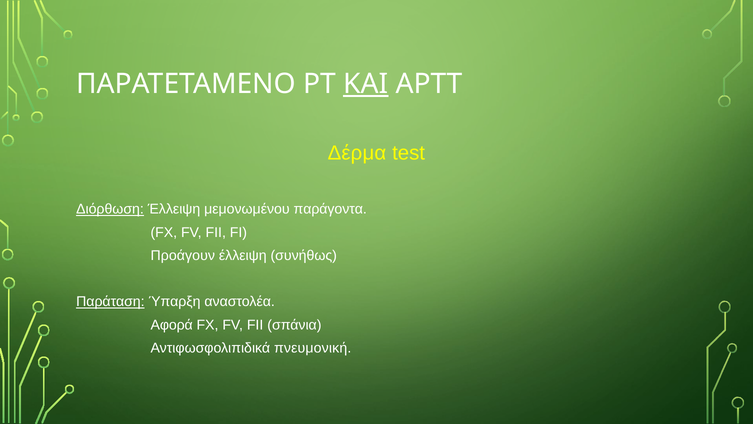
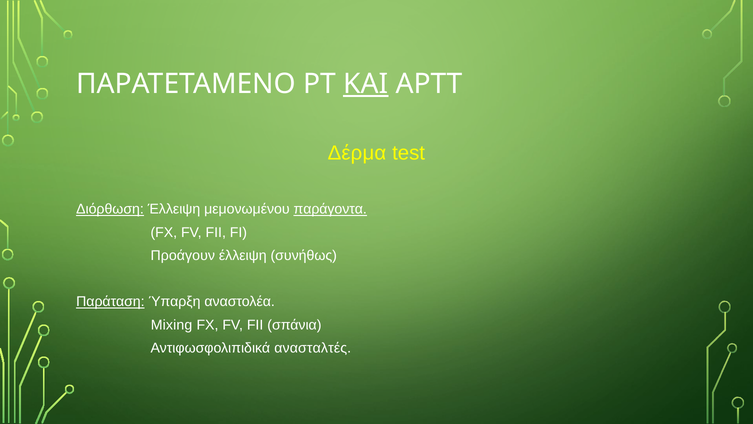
παράγοντα underline: none -> present (330, 209)
Αφορά: Αφορά -> Mixing (172, 325)
πνευμονική: πνευμονική -> ανασταλτές (313, 348)
